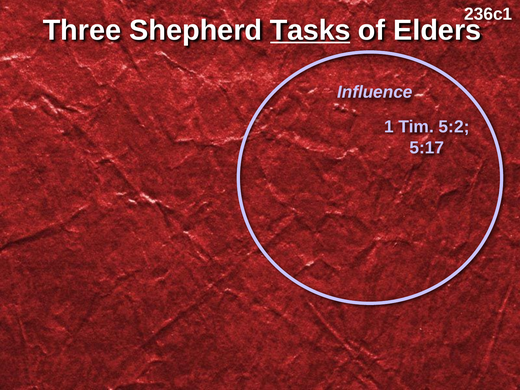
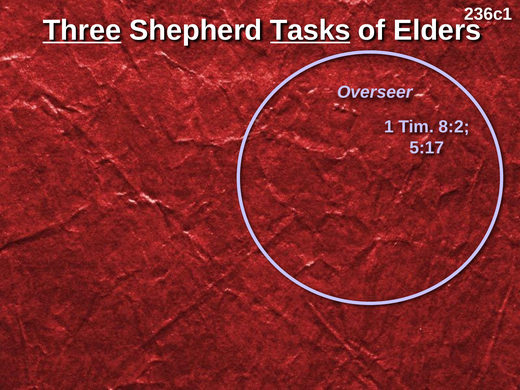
Three underline: none -> present (82, 30)
Influence: Influence -> Overseer (375, 92)
5:2: 5:2 -> 8:2 (454, 127)
